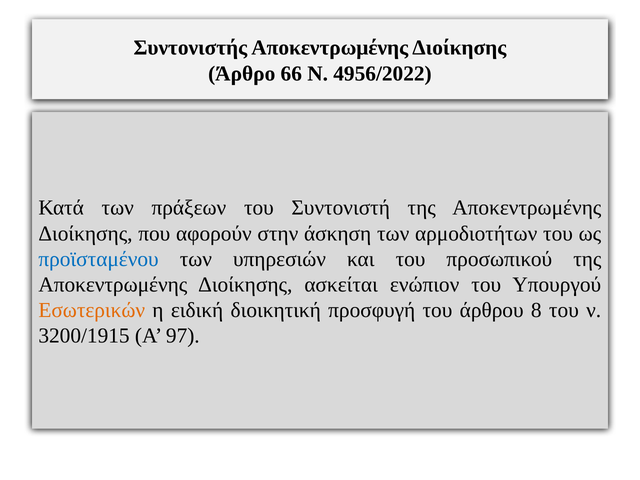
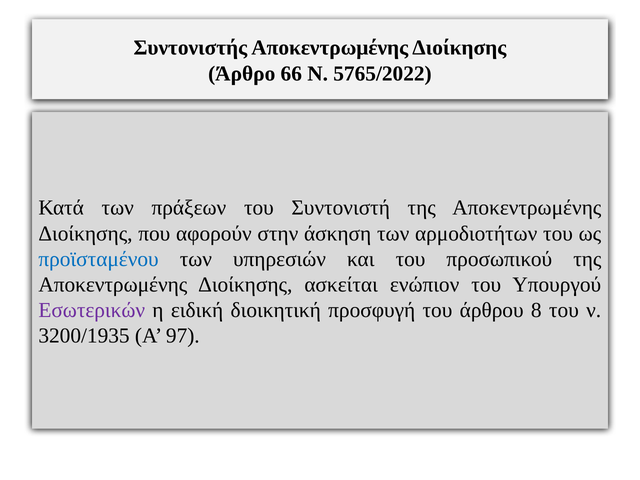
4956/2022: 4956/2022 -> 5765/2022 (383, 74)
Εσωτερικών colour: orange -> purple (92, 310)
3200/1915: 3200/1915 -> 3200/1935 (84, 336)
